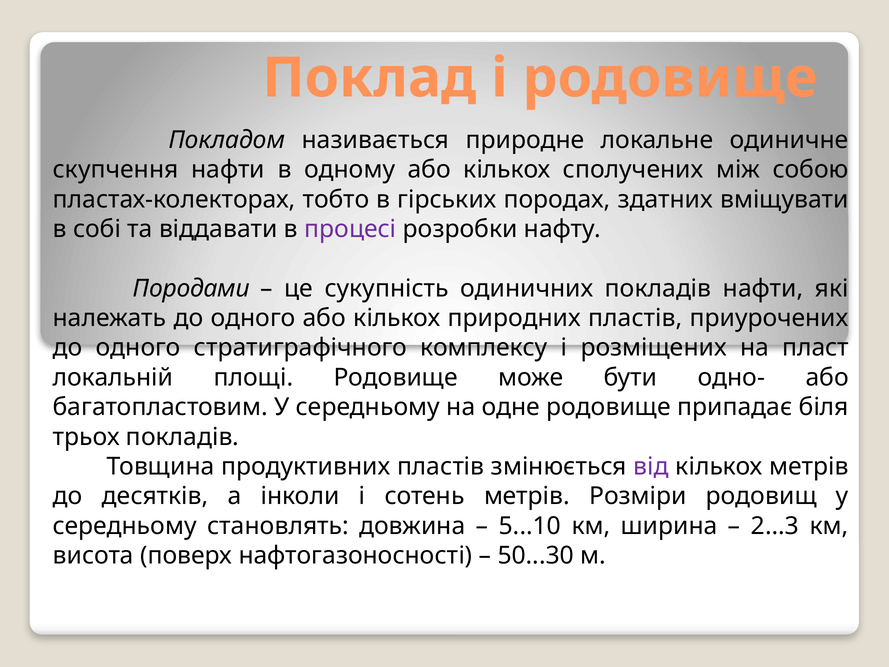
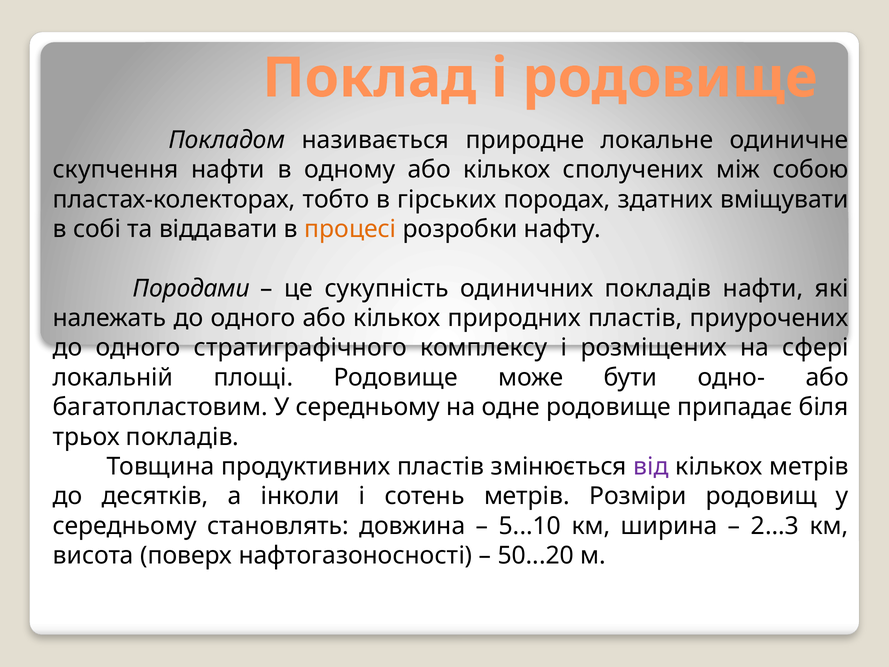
процесі colour: purple -> orange (350, 229)
пласт: пласт -> сфері (815, 348)
50...30: 50...30 -> 50...20 (536, 555)
